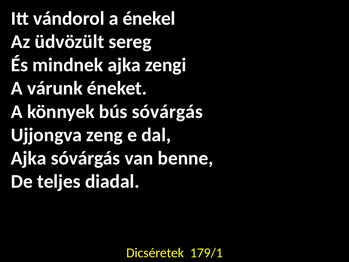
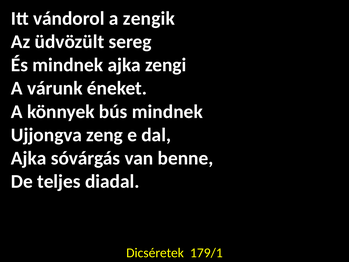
énekel: énekel -> zengik (149, 18)
bús sóvárgás: sóvárgás -> mindnek (167, 112)
